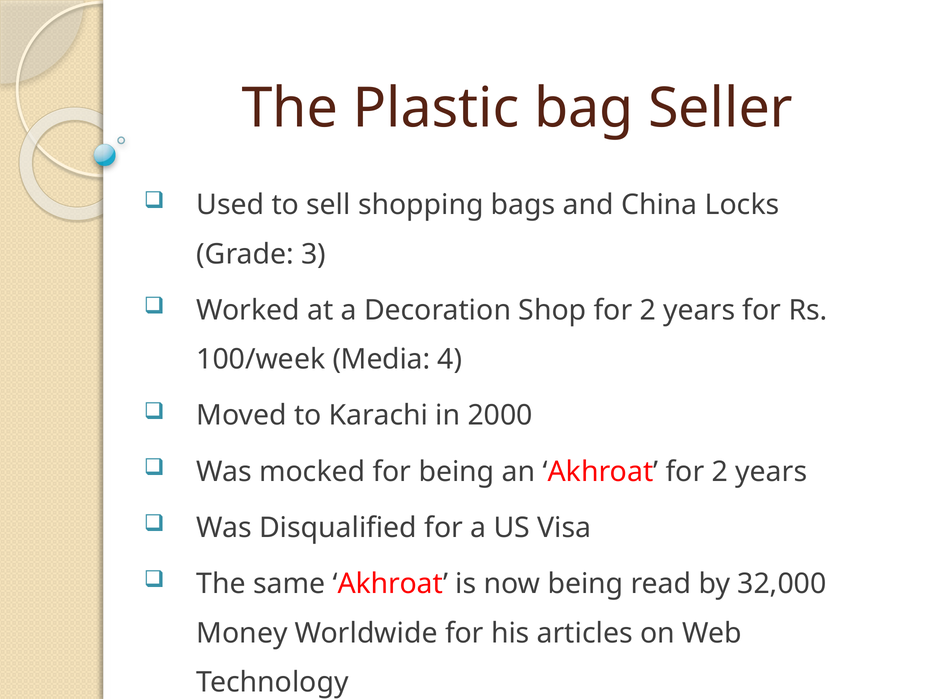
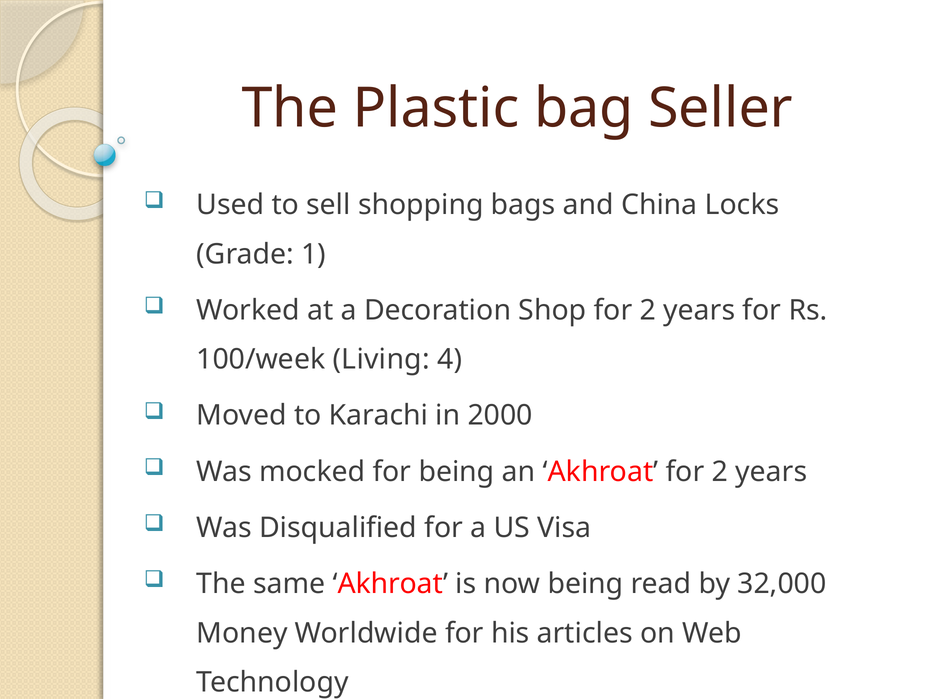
3: 3 -> 1 (314, 254)
Media: Media -> Living (381, 359)
